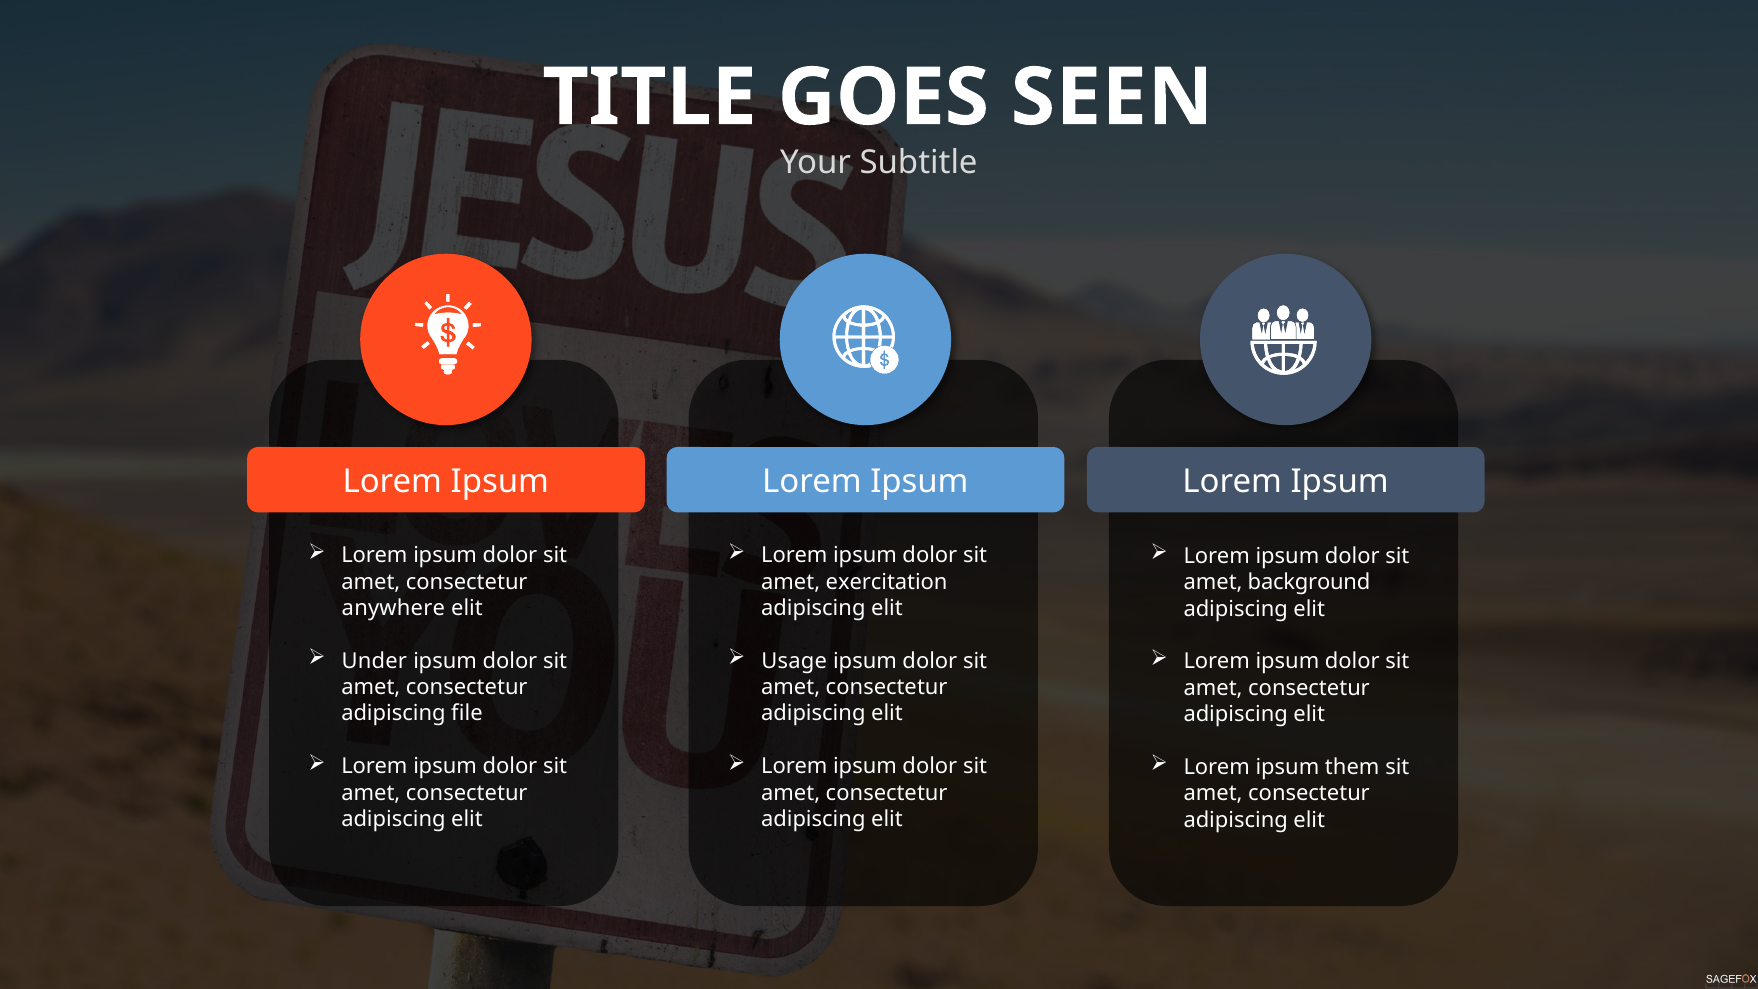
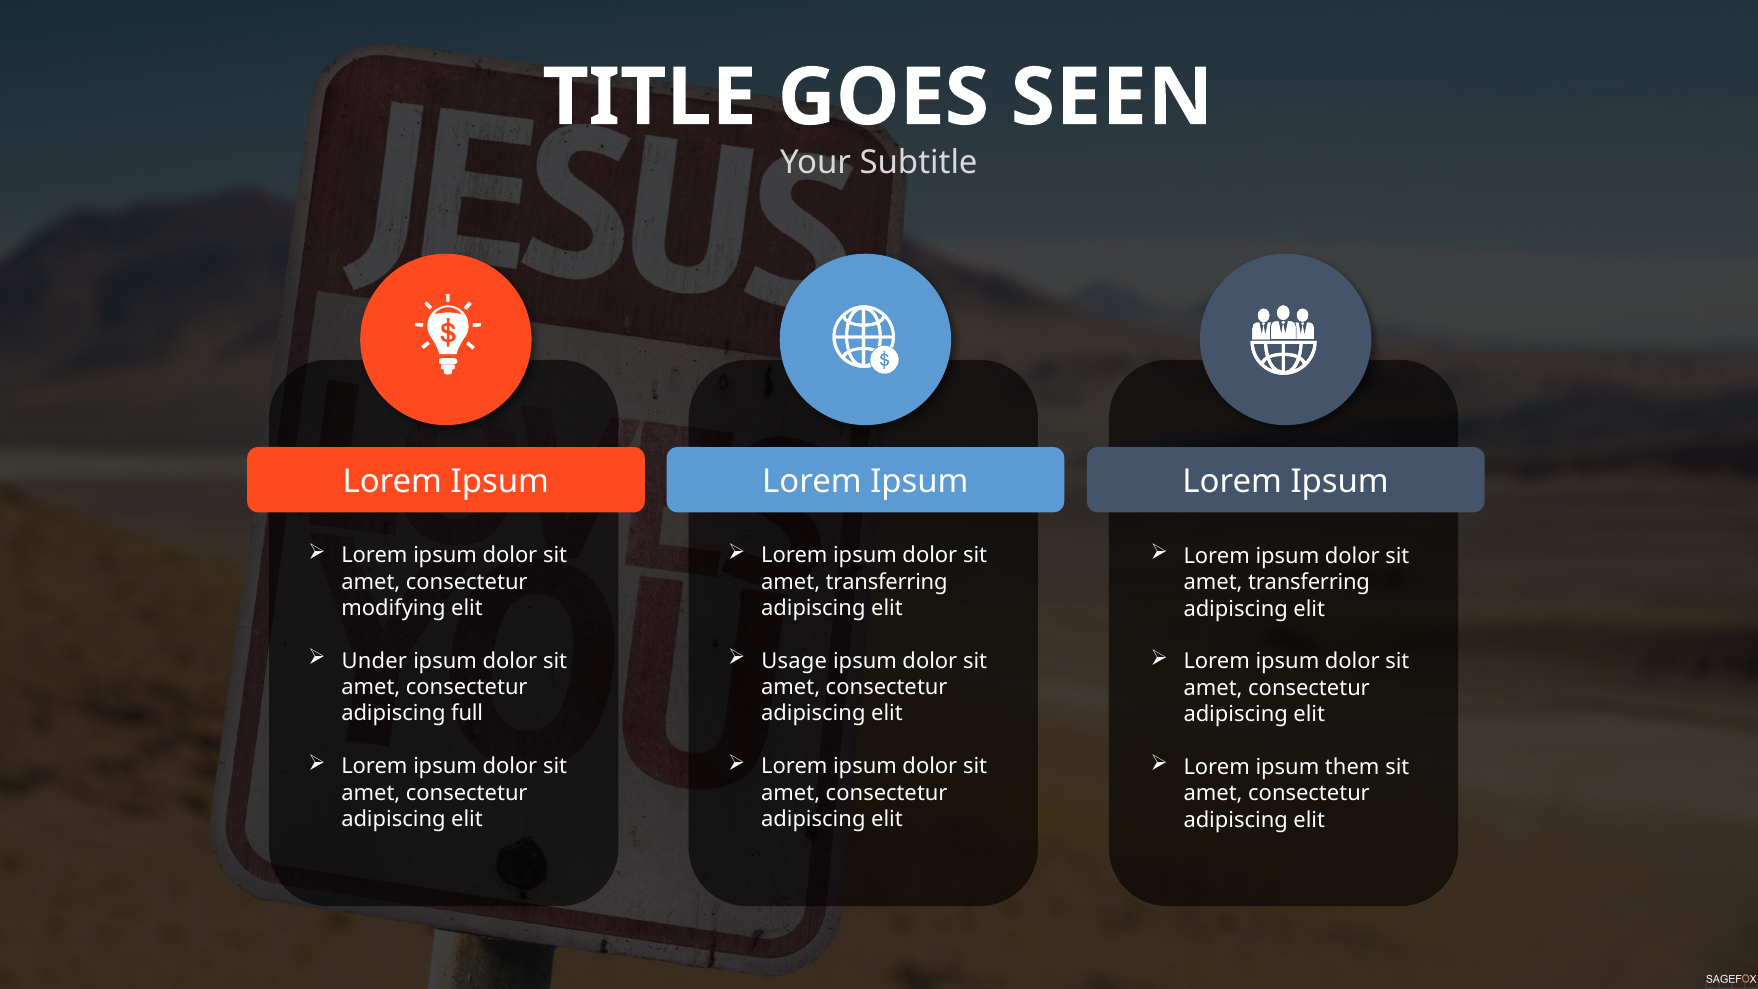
exercitation: exercitation -> transferring (887, 582)
background: background -> transferring (1309, 582)
anywhere: anywhere -> modifying (393, 608)
file: file -> full (467, 714)
